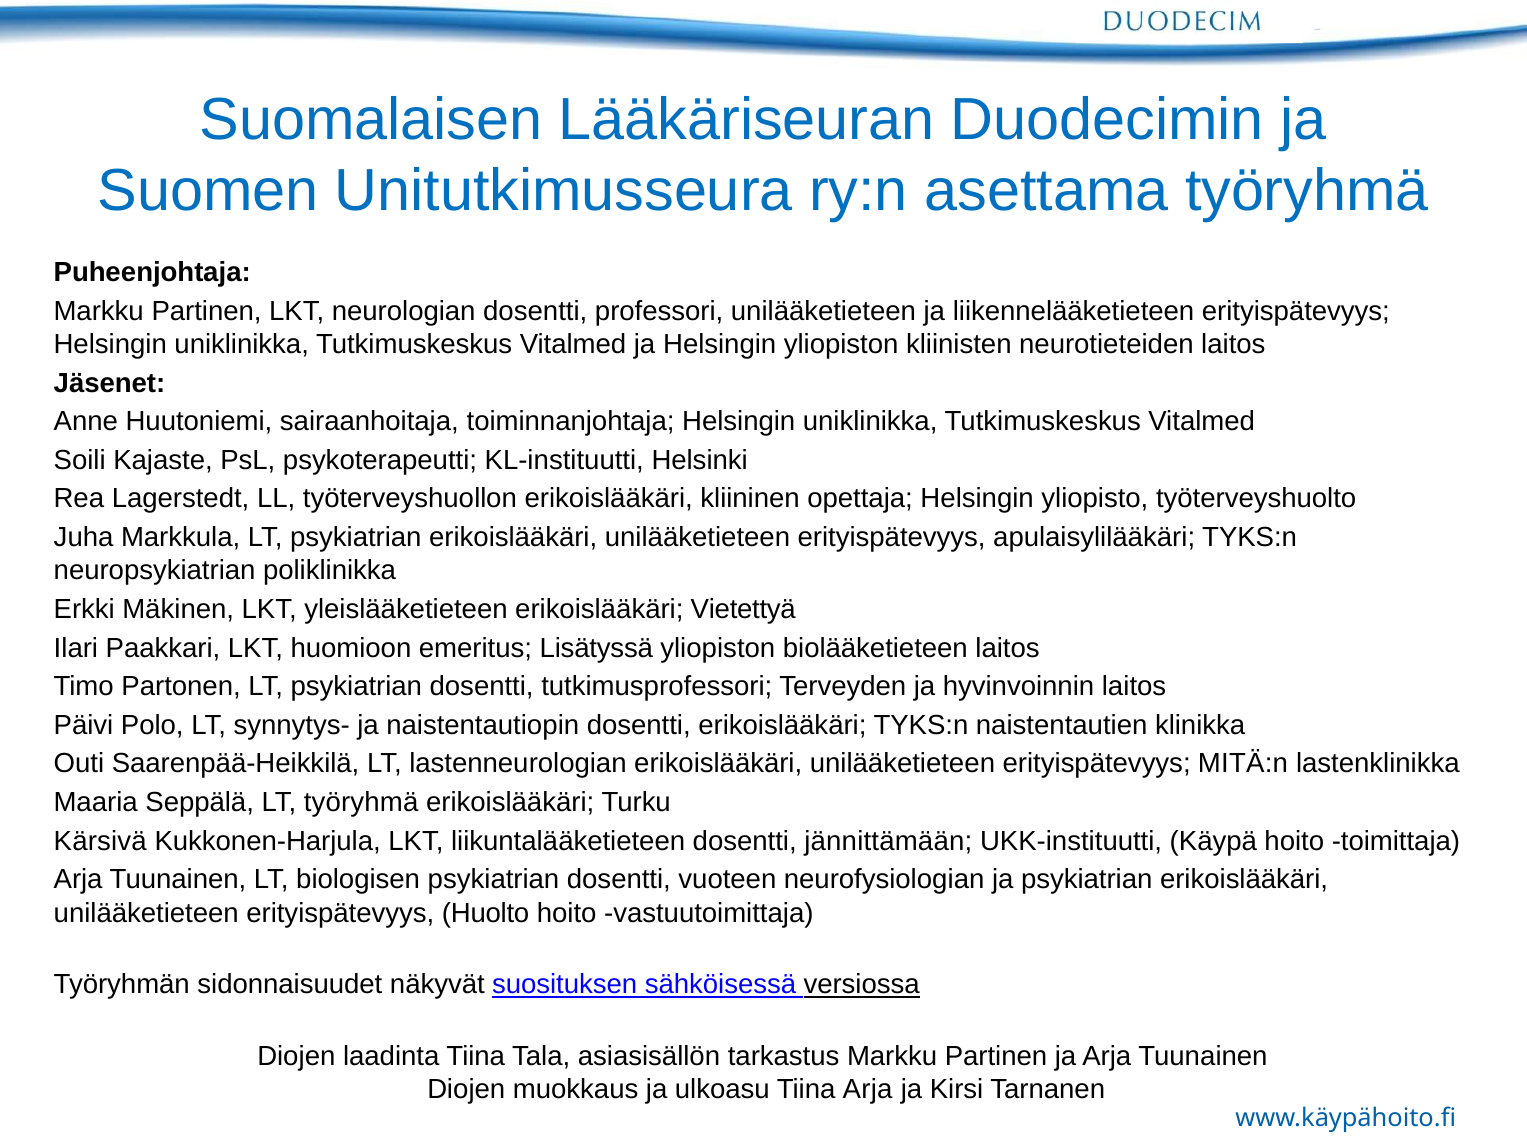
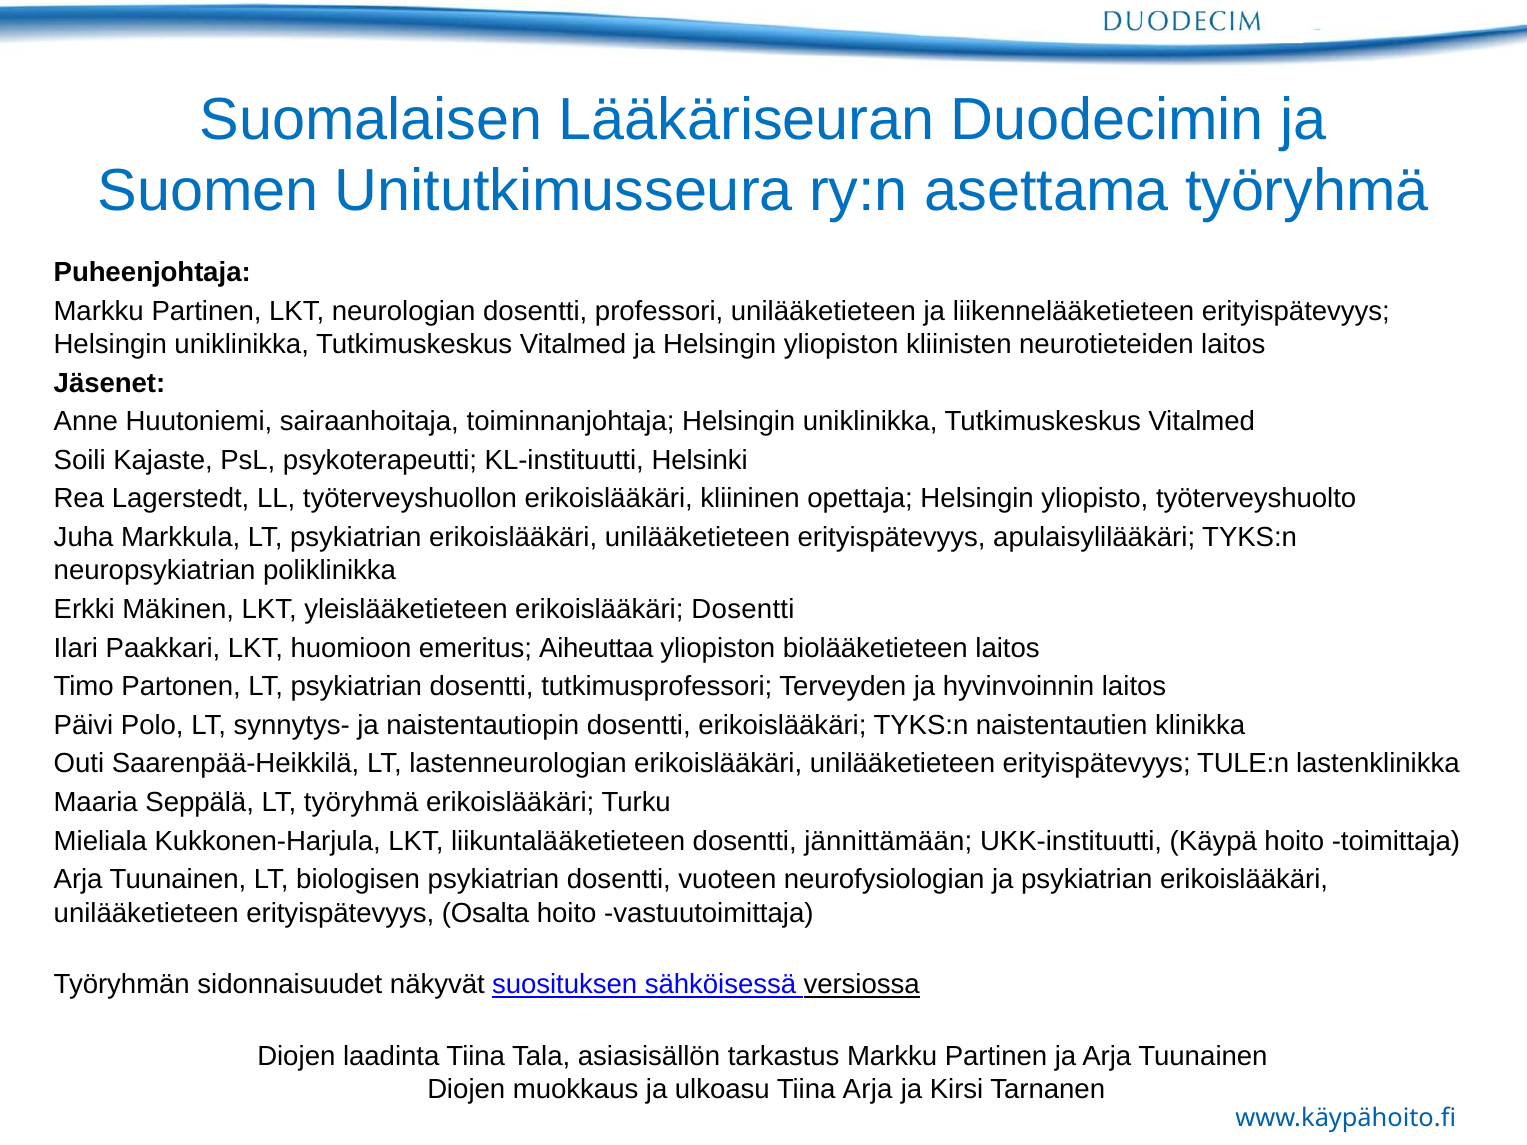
erikoislääkäri Vietettyä: Vietettyä -> Dosentti (743, 609)
Lisätyssä: Lisätyssä -> Aiheuttaa (596, 648)
MITÄ:n: MITÄ:n -> TULE:n (1243, 764)
Kärsivä: Kärsivä -> Mieliala (100, 841)
Huolto: Huolto -> Osalta (486, 913)
